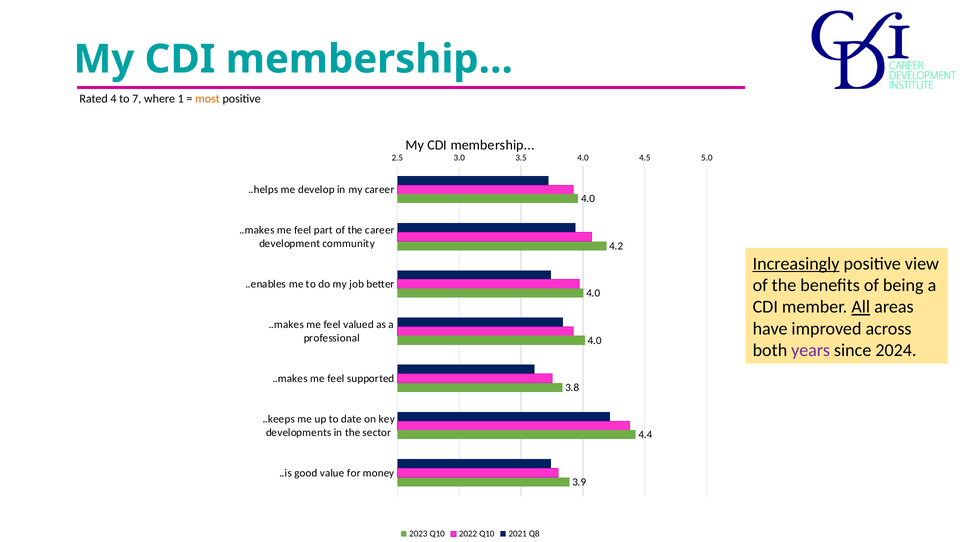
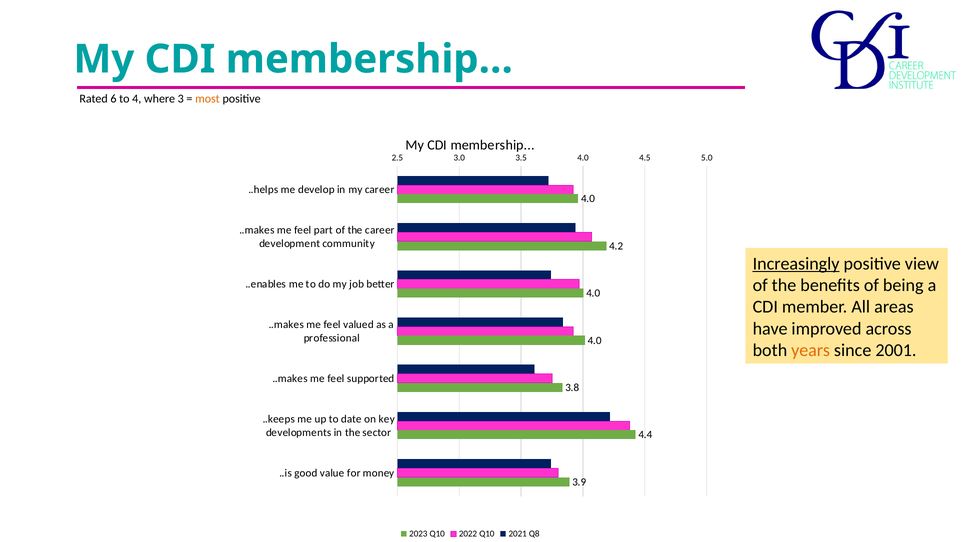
4: 4 -> 6 (114, 99)
7: 7 -> 4 (137, 99)
1: 1 -> 3 (181, 99)
All underline: present -> none (861, 307)
years colour: purple -> orange (811, 350)
2024: 2024 -> 2001 (896, 350)
